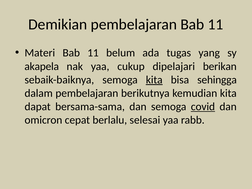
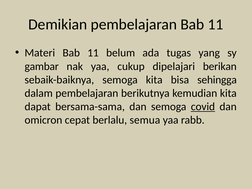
akapela: akapela -> gambar (42, 66)
kita underline: present -> none (154, 80)
selesai: selesai -> semua (145, 120)
